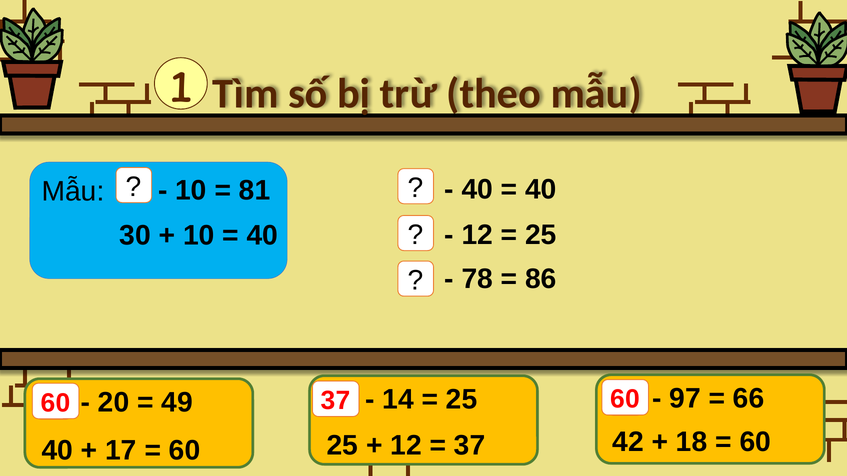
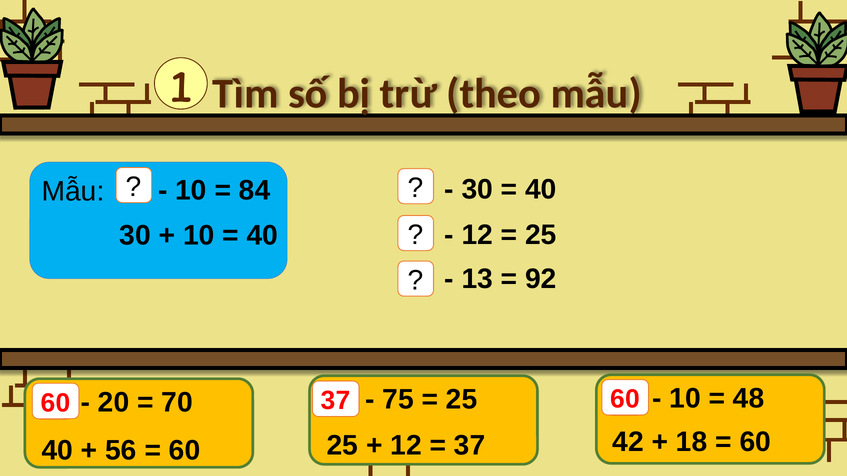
40: 40 -> 30 (477, 190)
81: 81 -> 84 (255, 191)
78: 78 -> 13 (477, 279)
86: 86 -> 92 (541, 279)
97: 97 -> 10 (685, 399)
66: 66 -> 48 (749, 399)
14: 14 -> 75 (398, 400)
49: 49 -> 70 (177, 403)
17: 17 -> 56 (121, 451)
